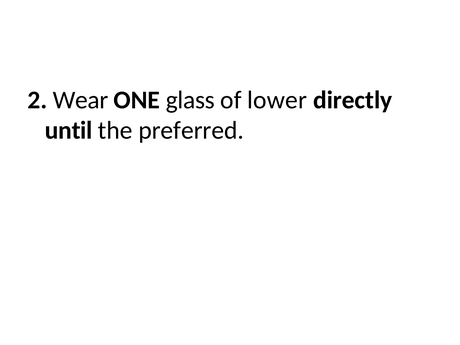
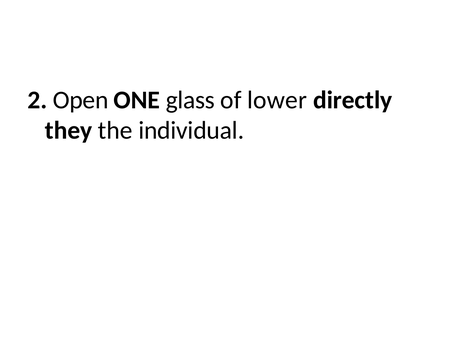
Wear: Wear -> Open (81, 100)
until: until -> they (69, 131)
preferred: preferred -> individual (191, 131)
